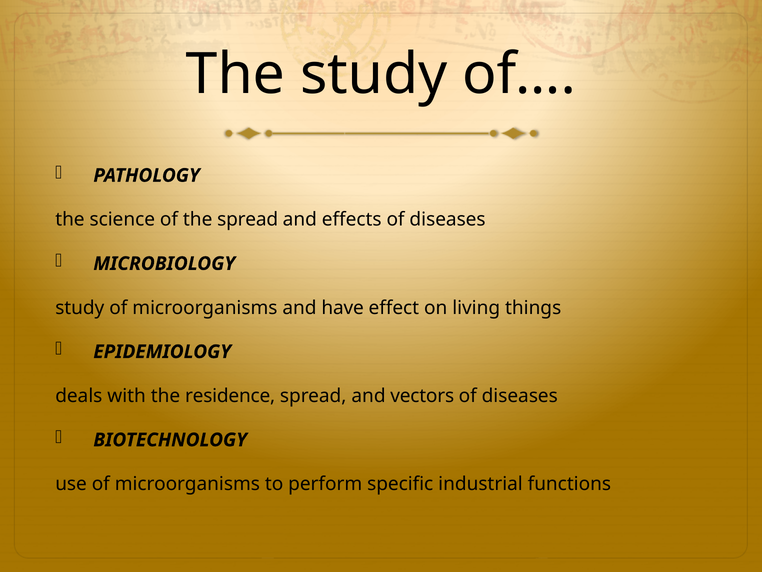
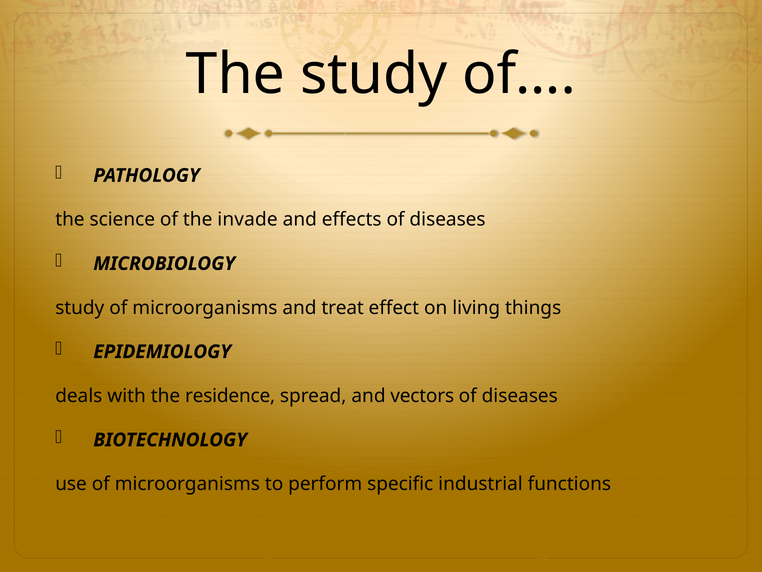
the spread: spread -> invade (247, 219)
have: have -> treat (343, 307)
